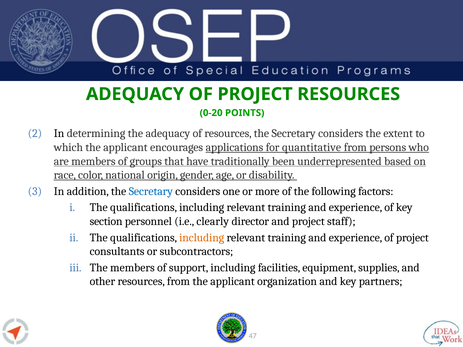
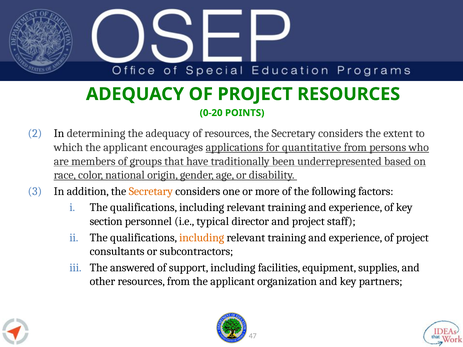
Secretary colour: blue -> orange (151, 191)
clearly: clearly -> typical (213, 222)
The members: members -> answered (132, 268)
